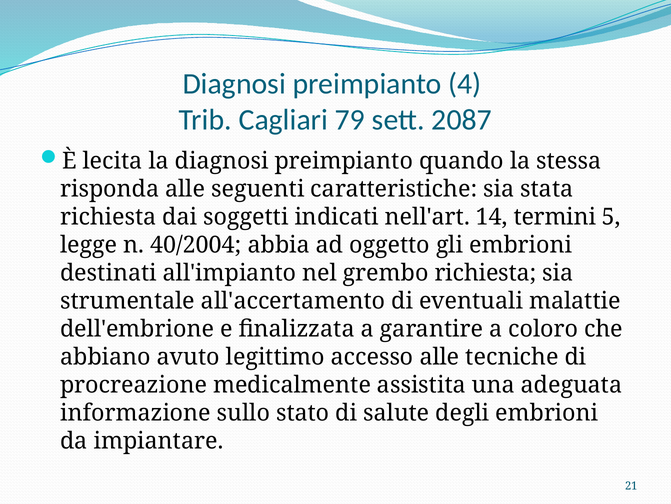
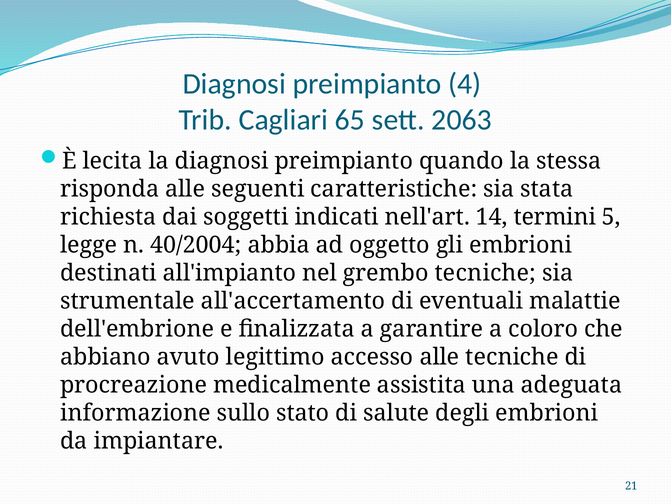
79: 79 -> 65 (350, 120)
2087: 2087 -> 2063 (462, 120)
grembo richiesta: richiesta -> tecniche (485, 273)
